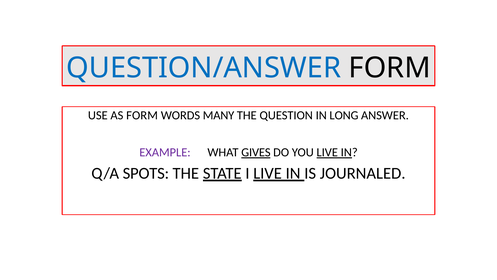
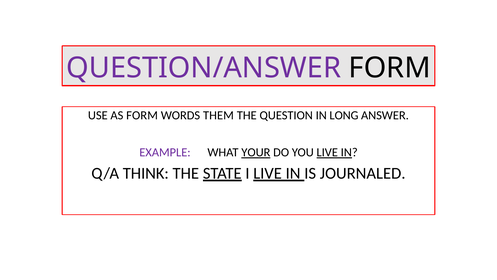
QUESTION/ANSWER colour: blue -> purple (204, 68)
MANY: MANY -> THEM (218, 115)
GIVES: GIVES -> YOUR (256, 152)
SPOTS: SPOTS -> THINK (146, 173)
